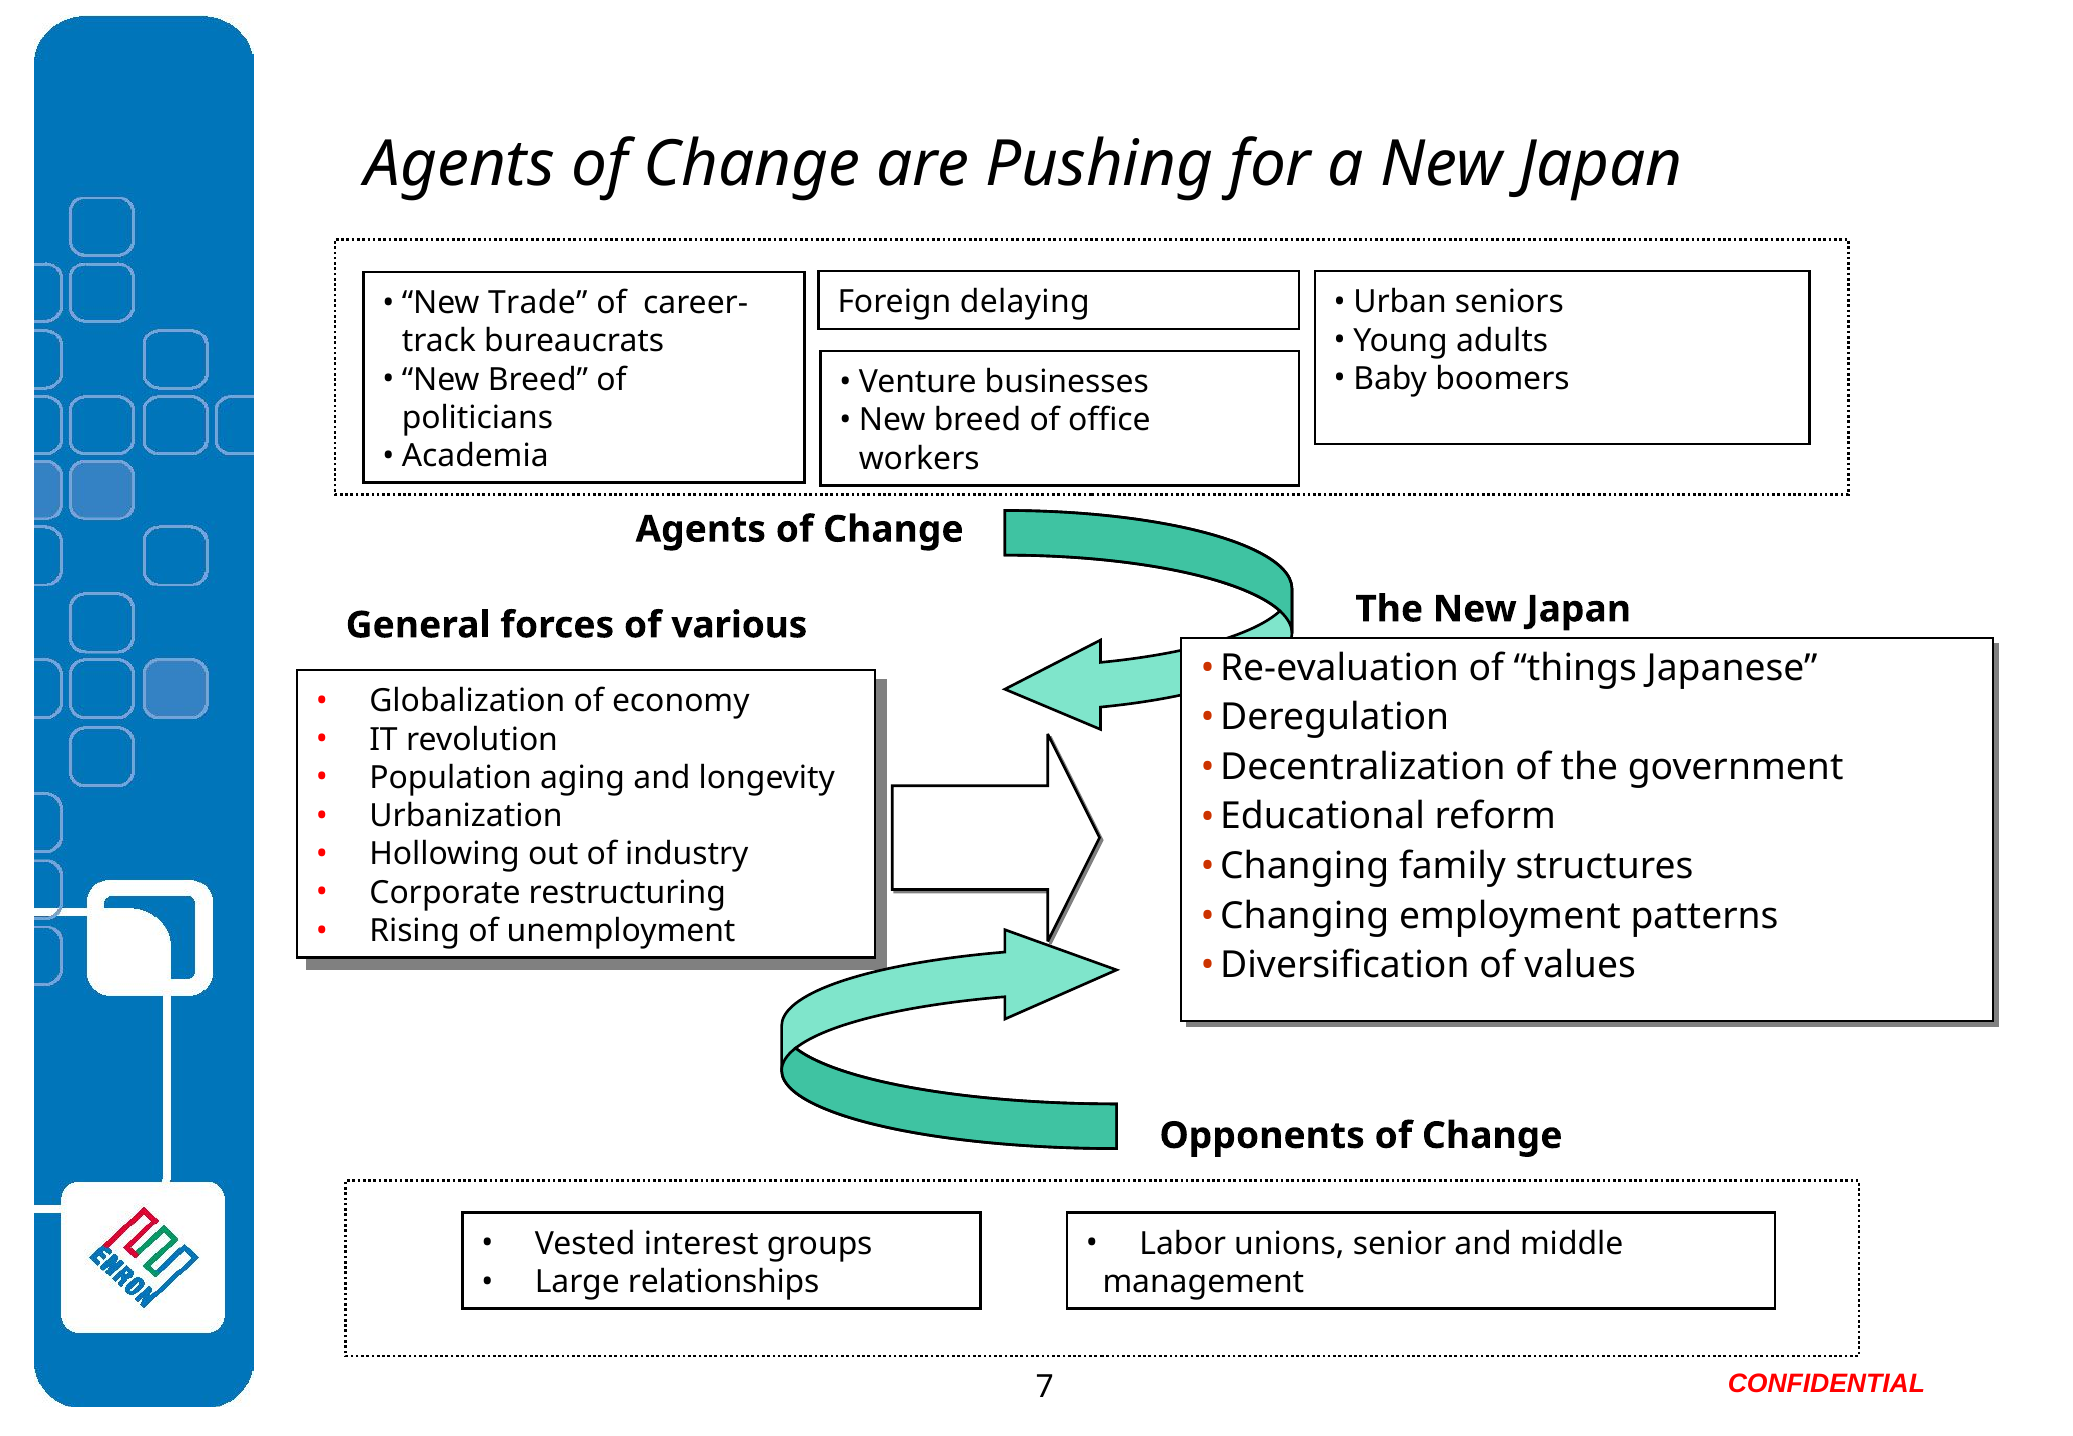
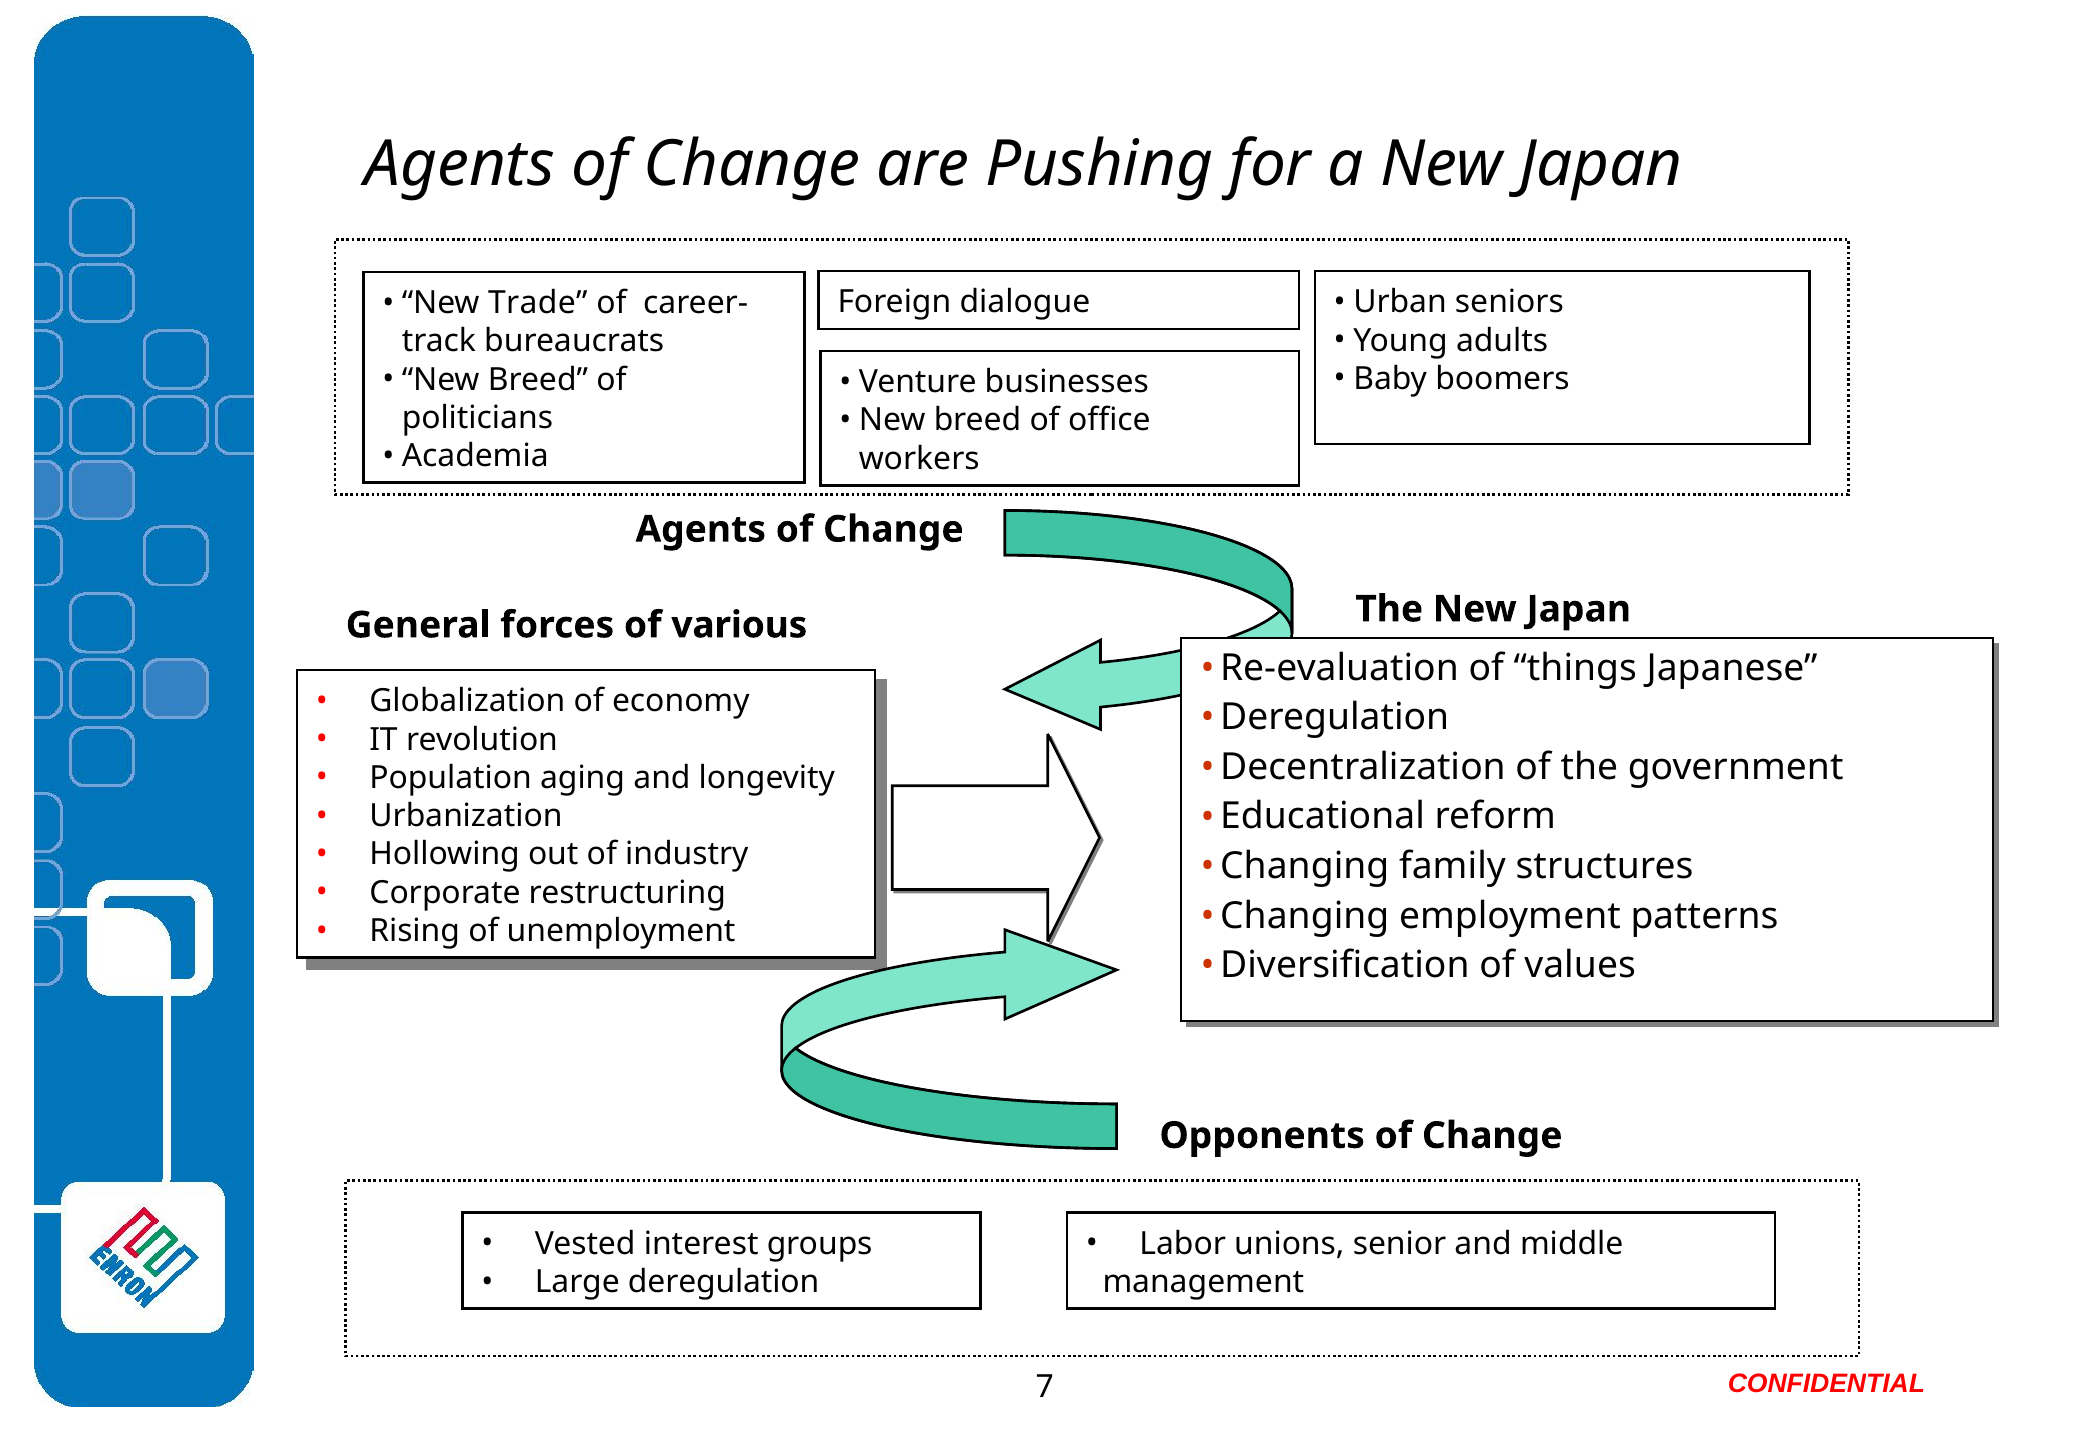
delaying: delaying -> dialogue (1025, 302)
Large relationships: relationships -> deregulation (724, 1282)
